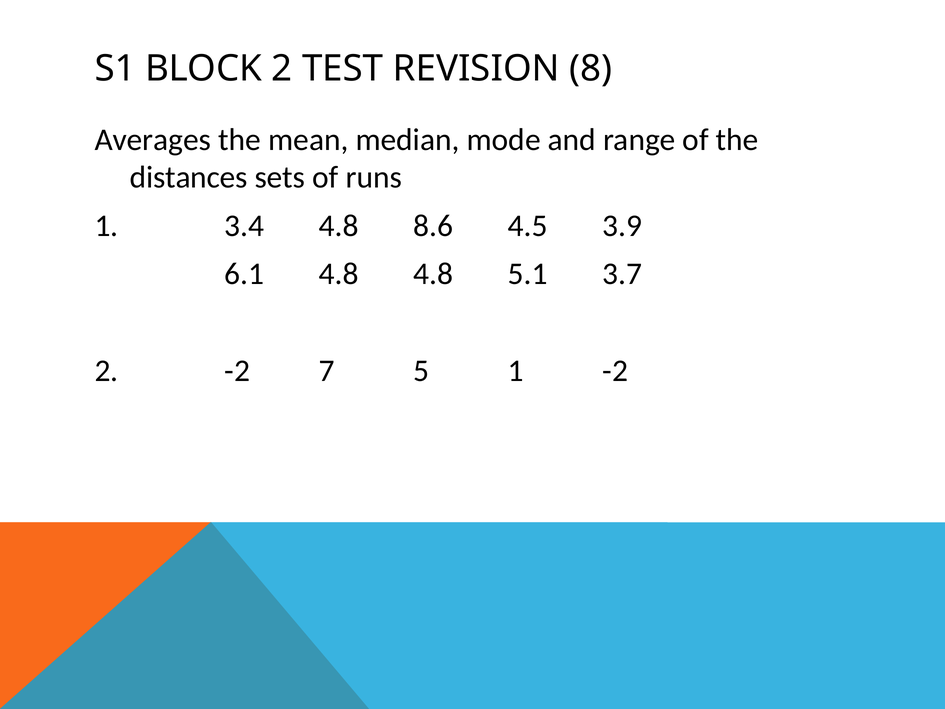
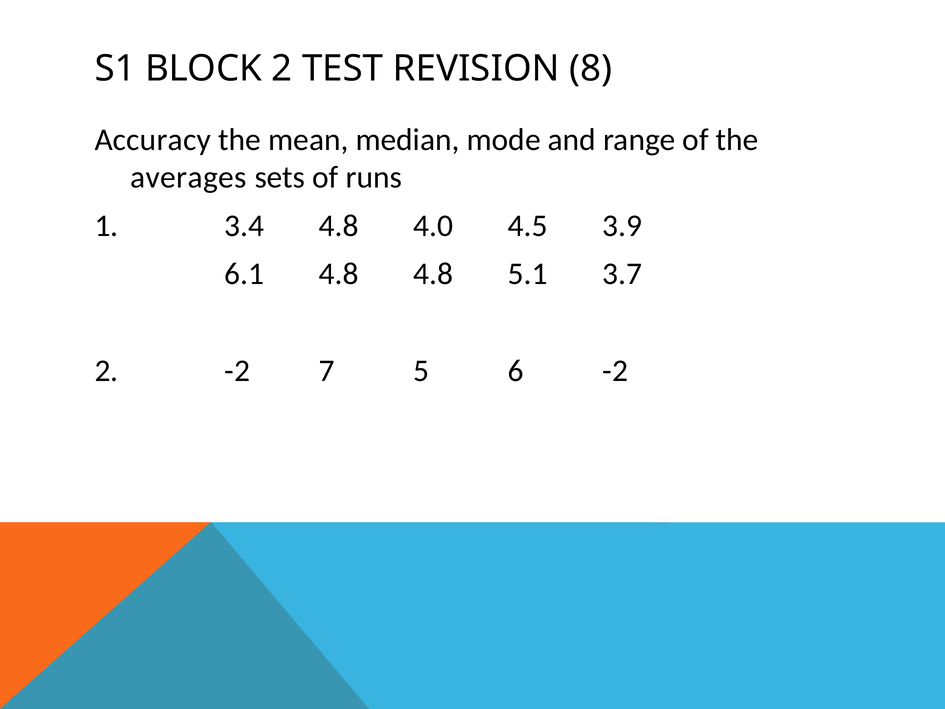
Averages: Averages -> Accuracy (153, 140)
distances: distances -> averages (188, 177)
8.6: 8.6 -> 4.0 (433, 226)
5 1: 1 -> 6 (516, 371)
